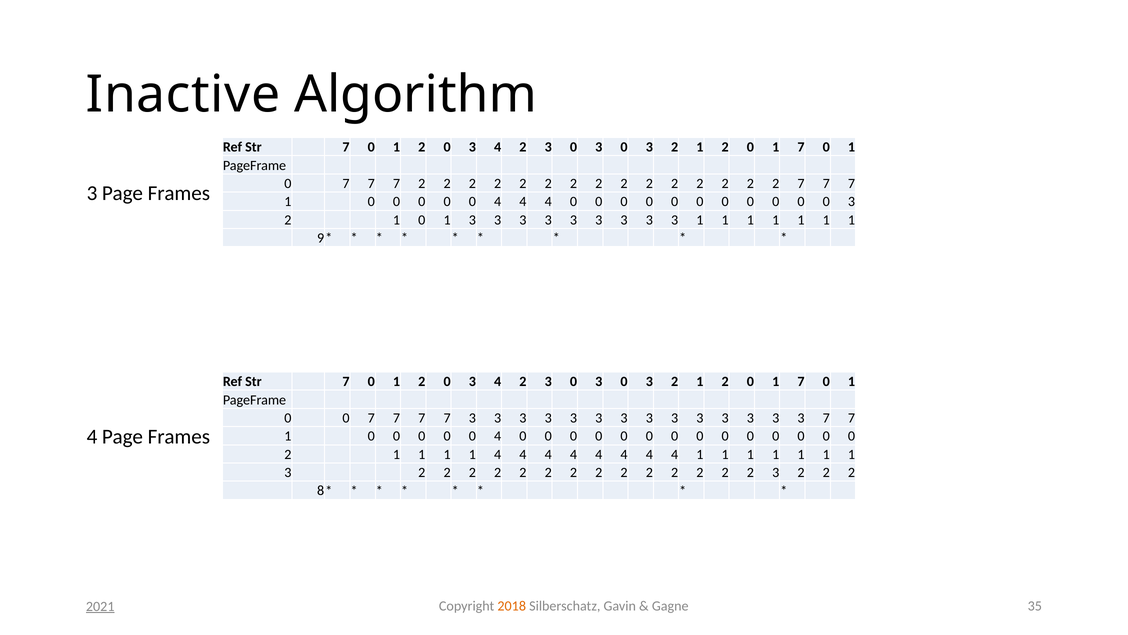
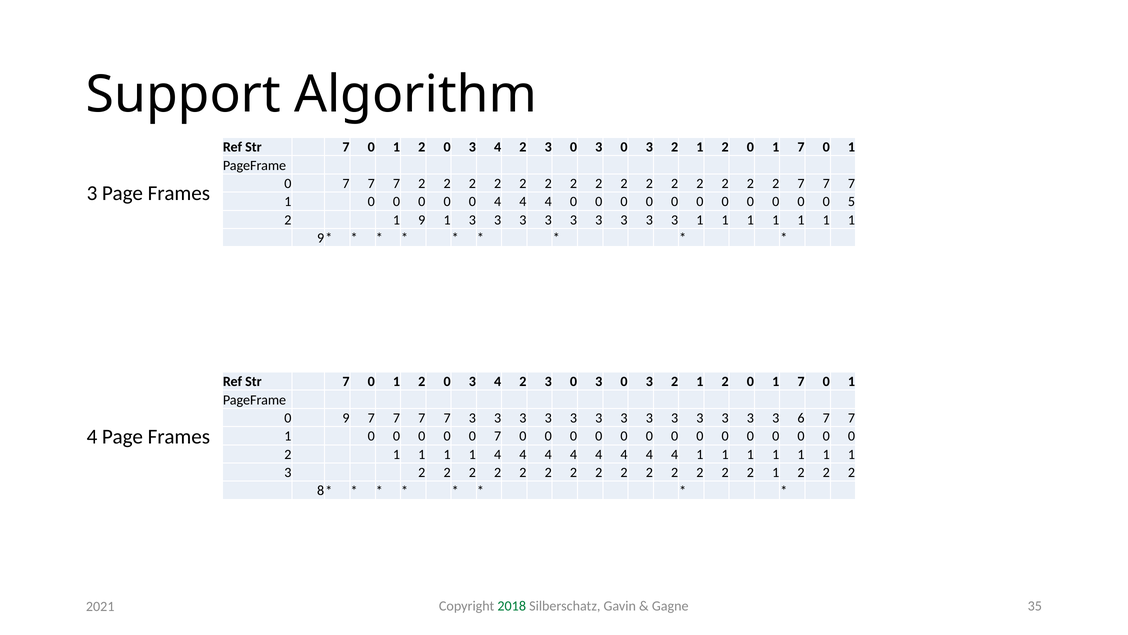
Inactive: Inactive -> Support (183, 95)
0 0 3: 3 -> 5 (852, 202)
2 1 0: 0 -> 9 (422, 220)
0: 0 -> 9 (346, 418)
3: 3 -> 6 (801, 418)
4: 4 -> 7 (498, 436)
2 2 3: 3 -> 1 (776, 472)
2018 colour: orange -> green (512, 606)
2021 underline: present -> none (100, 606)
